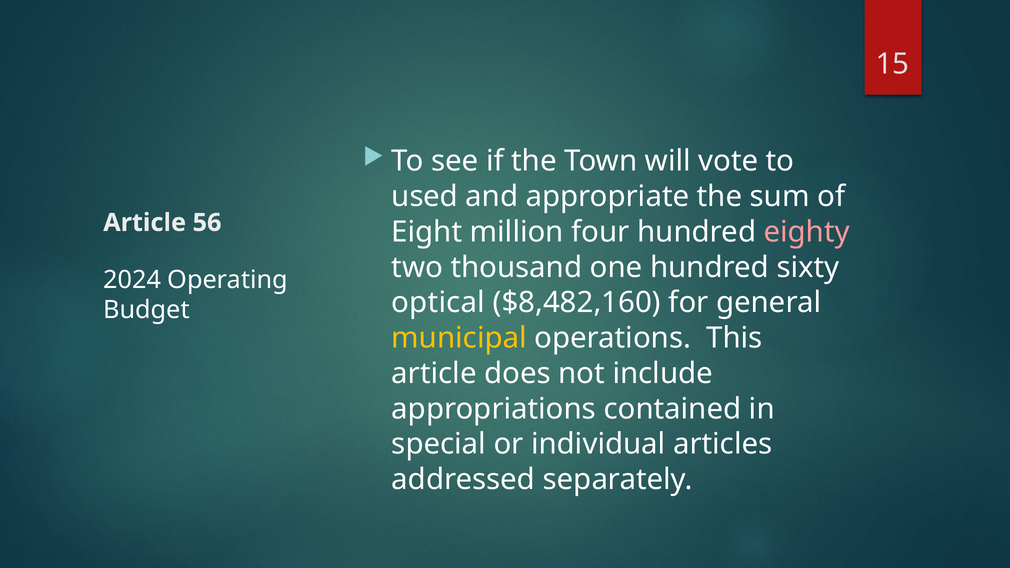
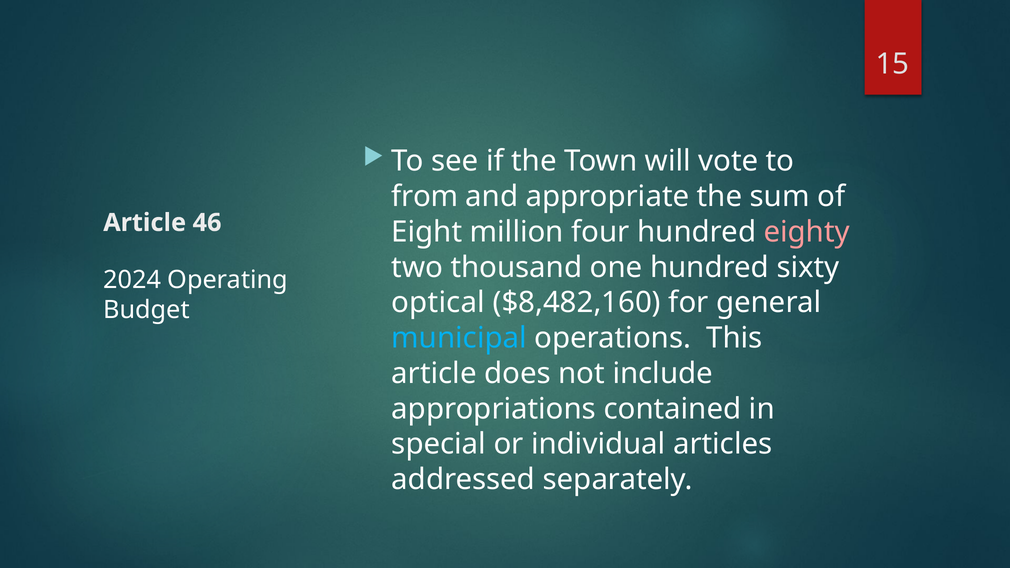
used: used -> from (425, 197)
56: 56 -> 46 (207, 223)
municipal colour: yellow -> light blue (459, 338)
